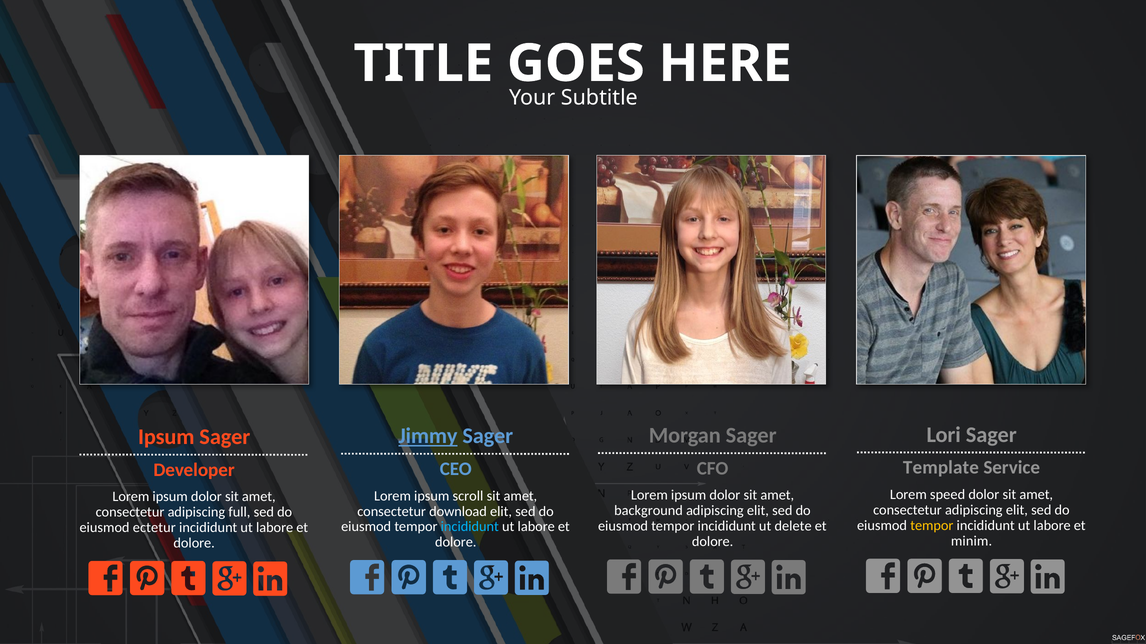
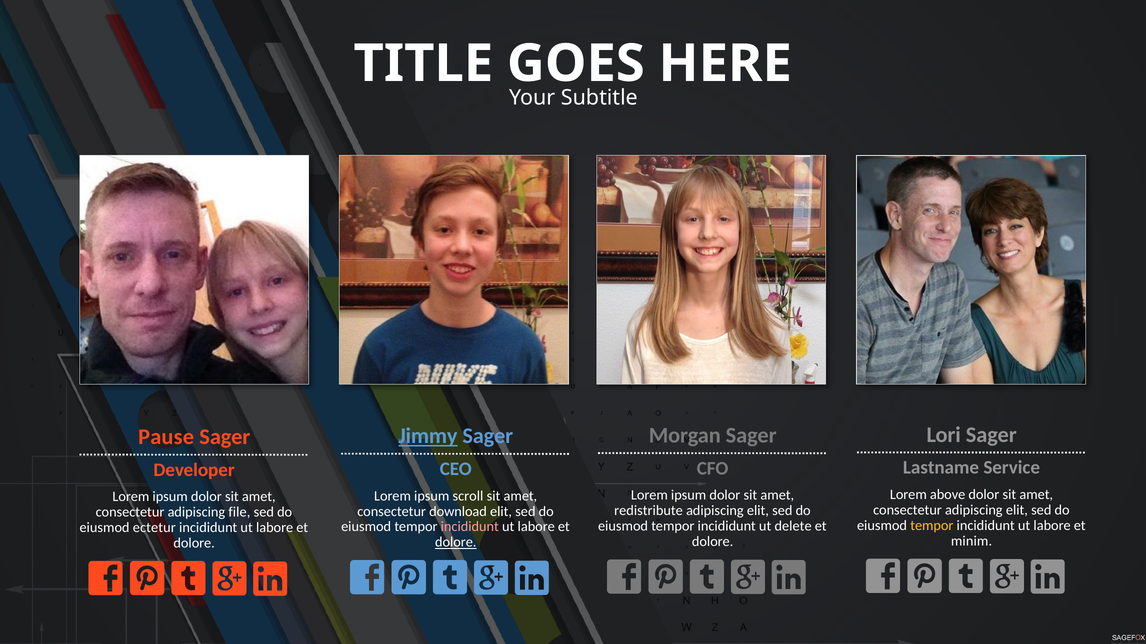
Ipsum: Ipsum -> Pause (166, 437)
Template: Template -> Lastname (941, 468)
speed: speed -> above (948, 495)
background: background -> redistribute (649, 511)
full: full -> file (239, 513)
incididunt colour: light blue -> pink (470, 527)
dolore underline: none -> present (456, 543)
